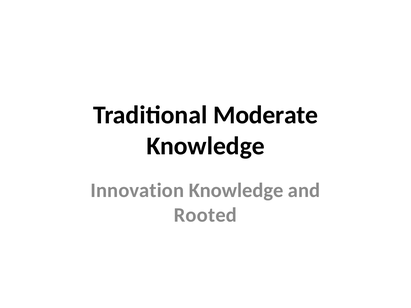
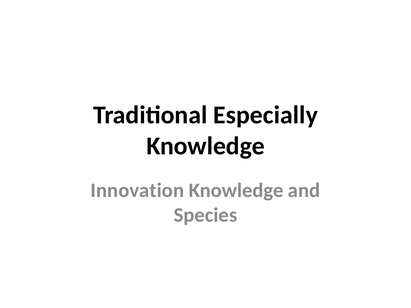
Moderate: Moderate -> Especially (265, 115)
Rooted: Rooted -> Species (205, 215)
